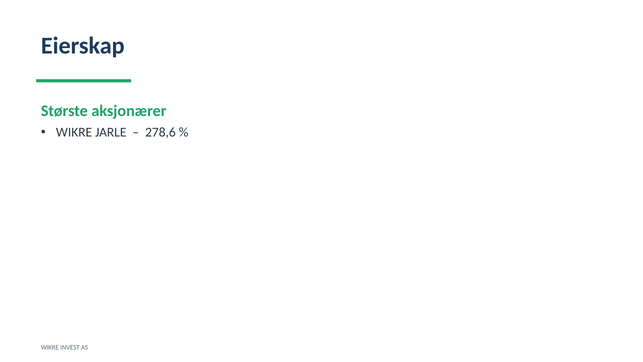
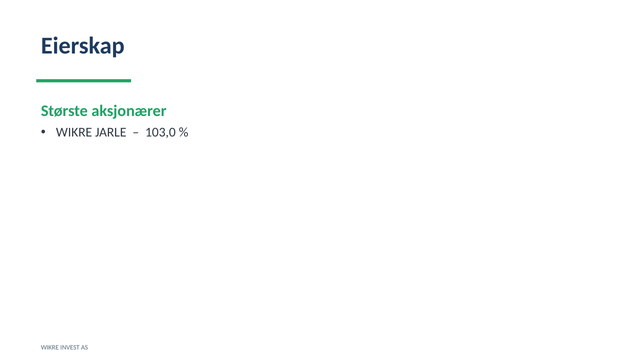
278,6: 278,6 -> 103,0 (160, 132)
